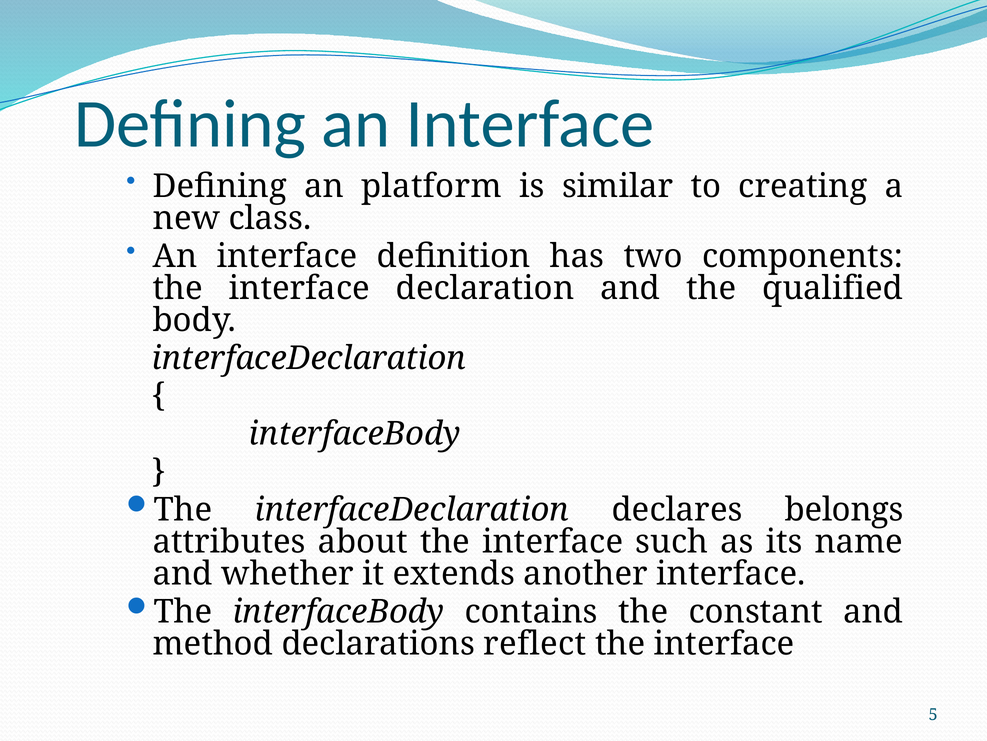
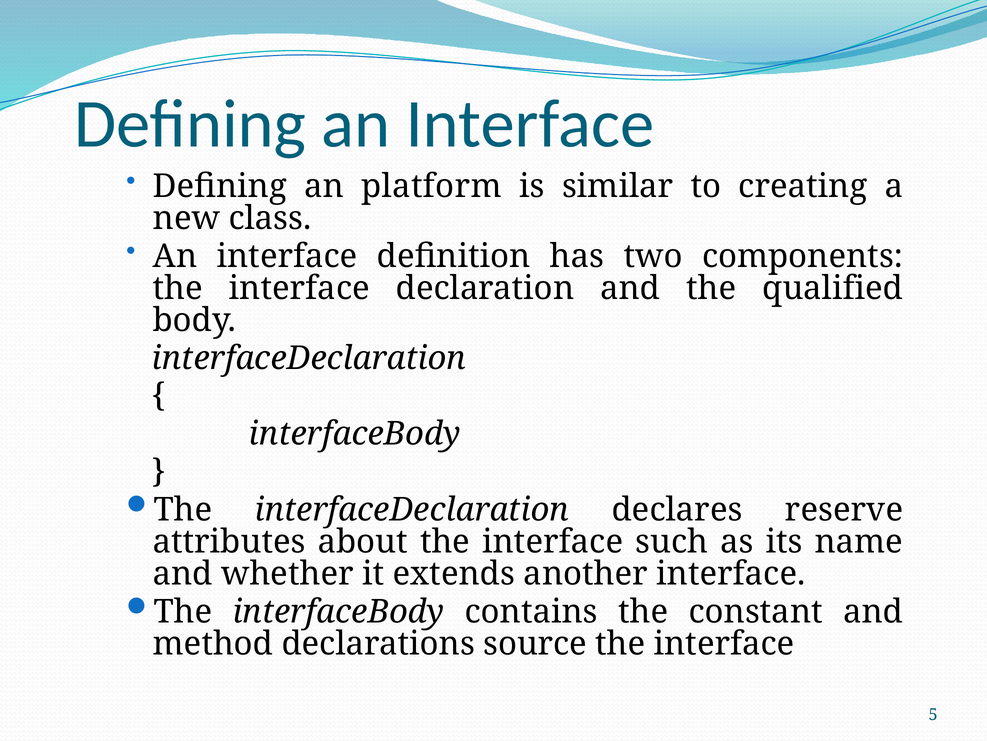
belongs: belongs -> reserve (844, 509)
reflect: reflect -> source (535, 643)
